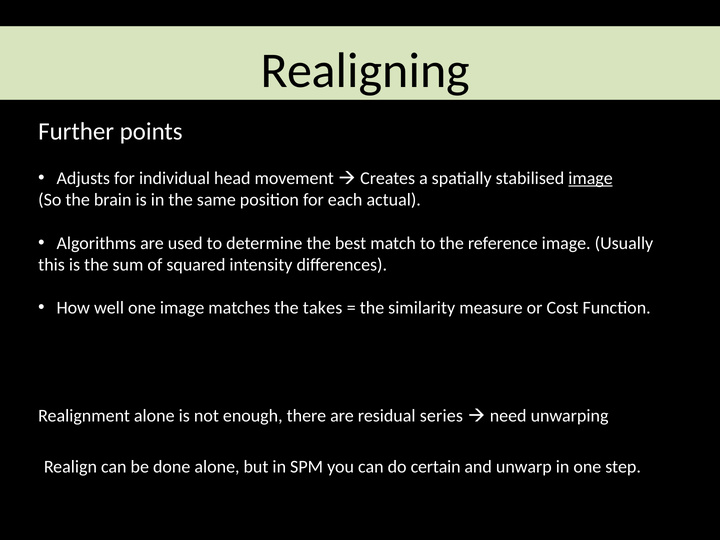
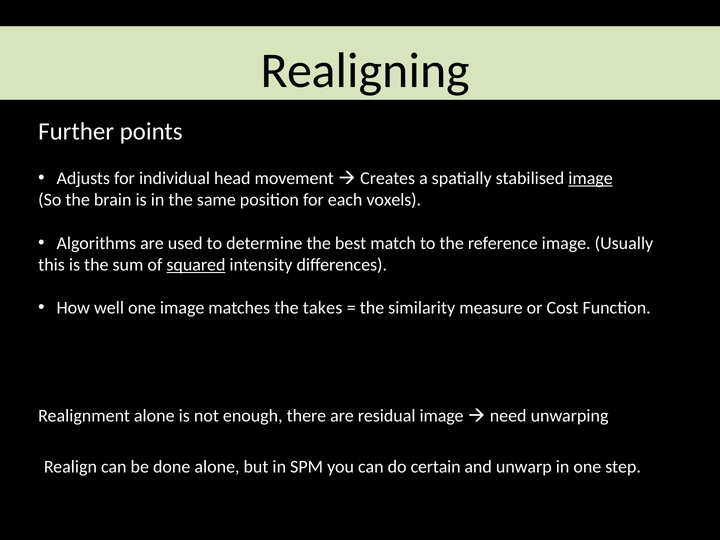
actual: actual -> voxels (394, 200)
squared underline: none -> present (196, 265)
residual series: series -> image (442, 416)
